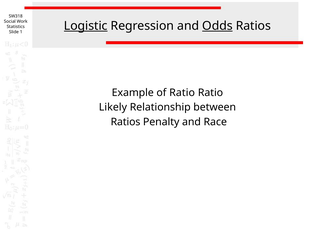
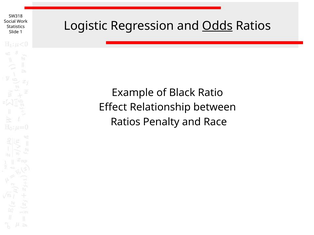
Logistic underline: present -> none (86, 26)
of Ratio: Ratio -> Black (182, 93)
Likely: Likely -> Effect (113, 107)
